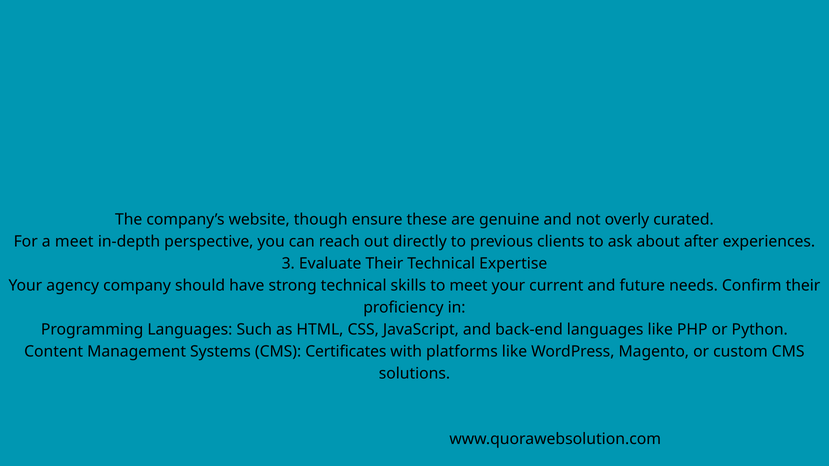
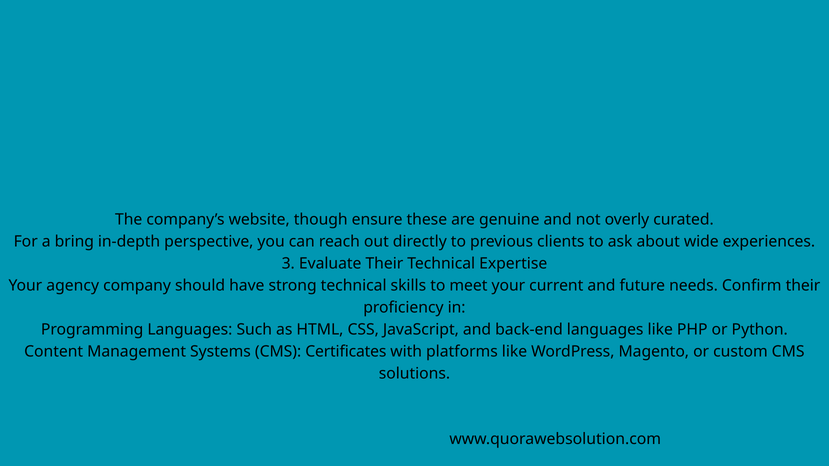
a meet: meet -> bring (74, 242)
after: after -> wide (701, 242)
